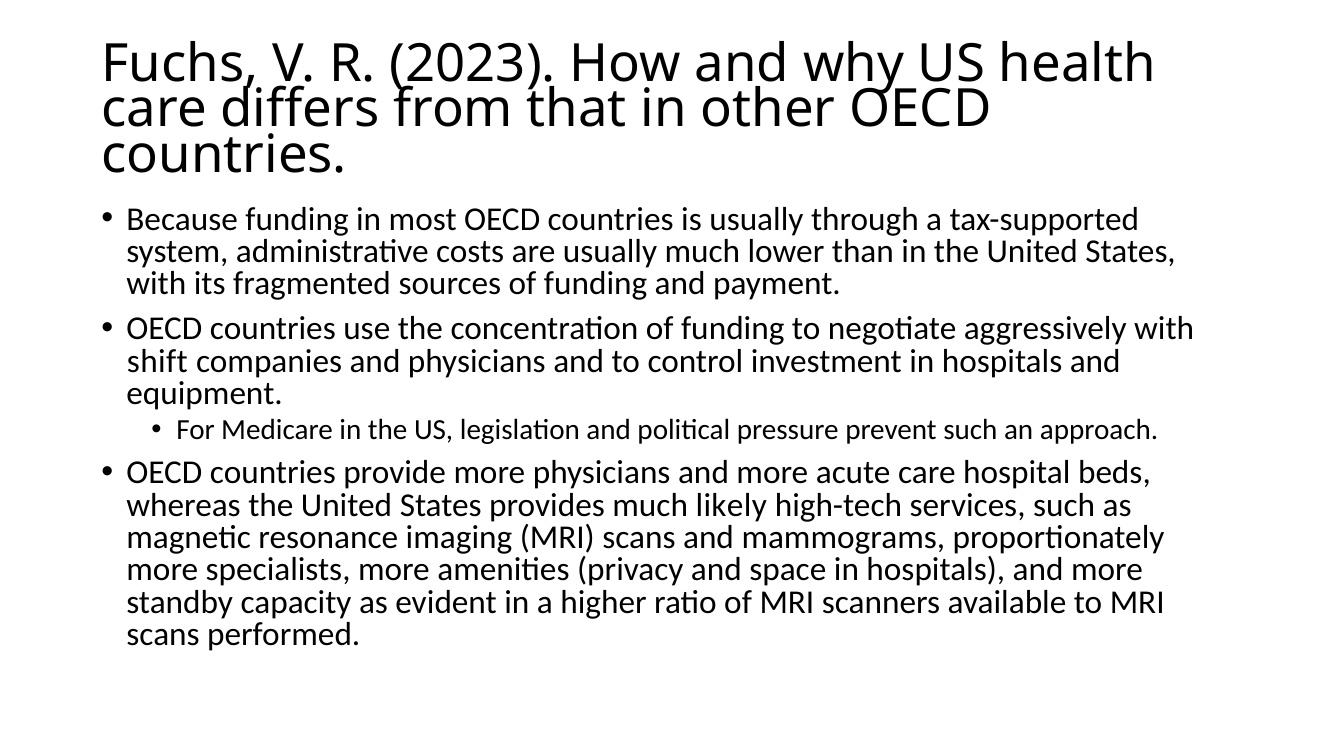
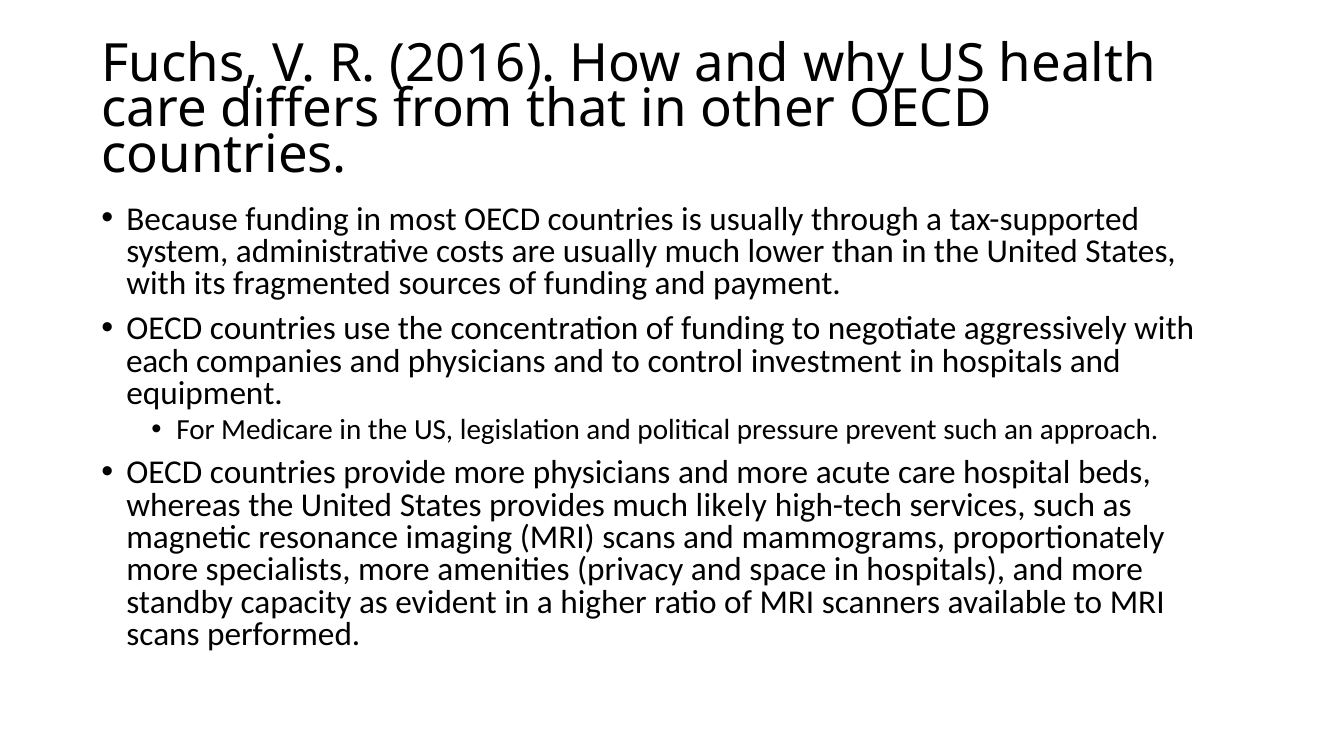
2023: 2023 -> 2016 (473, 64)
shift: shift -> each (158, 361)
